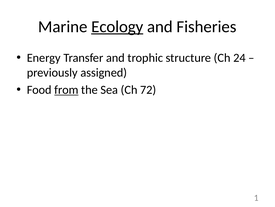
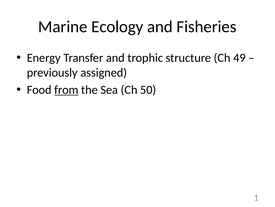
Ecology underline: present -> none (117, 27)
24: 24 -> 49 (239, 58)
72: 72 -> 50 (148, 90)
